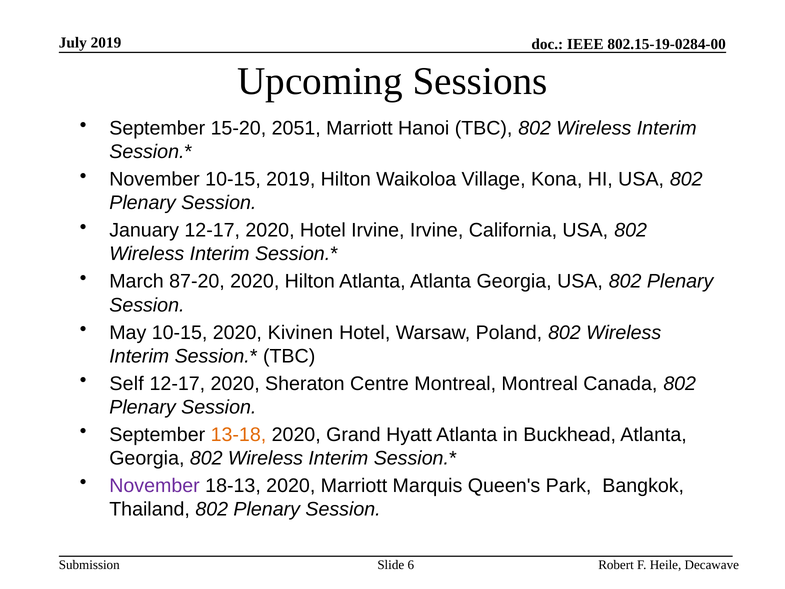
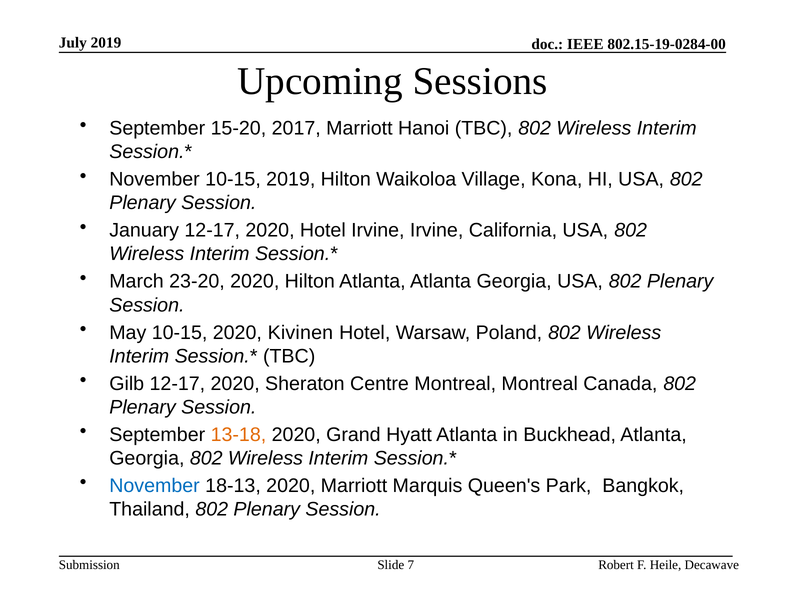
2051: 2051 -> 2017 (296, 128)
87-20: 87-20 -> 23-20 (197, 281)
Self: Self -> Gilb (127, 383)
November colour: purple -> blue (155, 485)
6: 6 -> 7 (411, 565)
